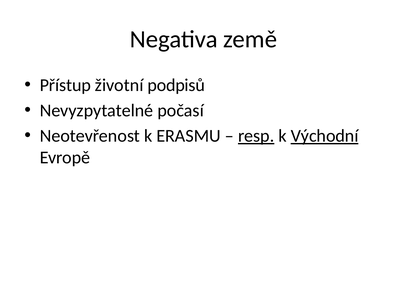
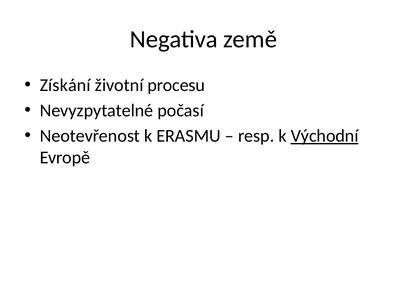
Přístup: Přístup -> Získání (65, 85)
podpisů: podpisů -> procesu (176, 85)
resp underline: present -> none (256, 136)
